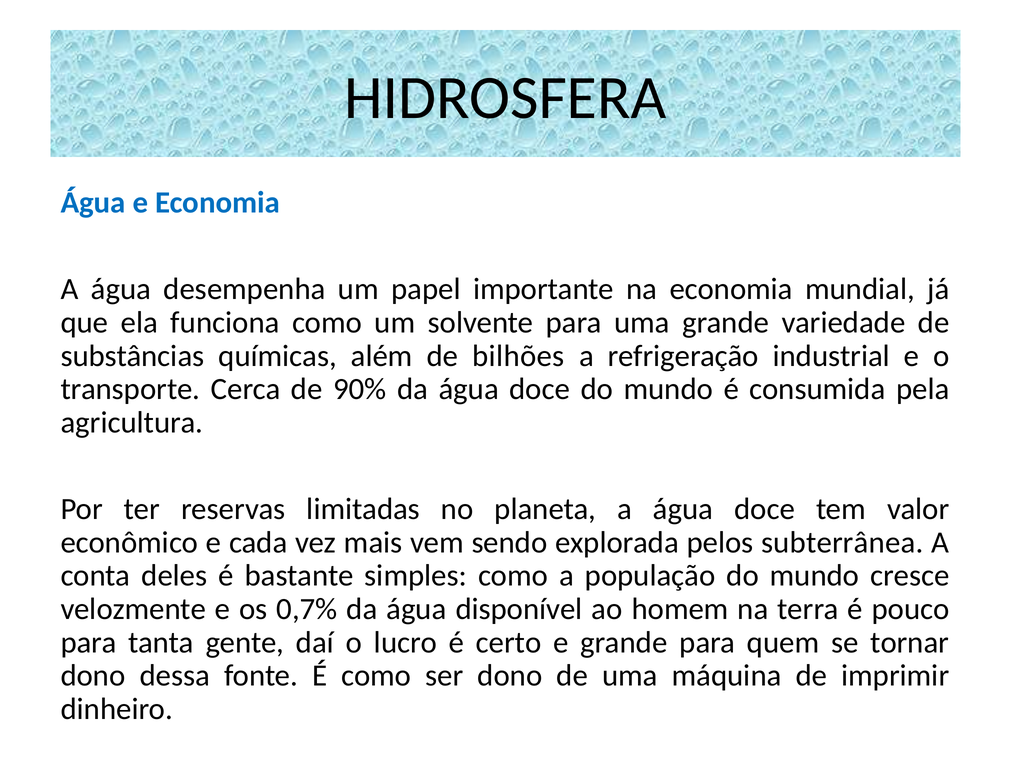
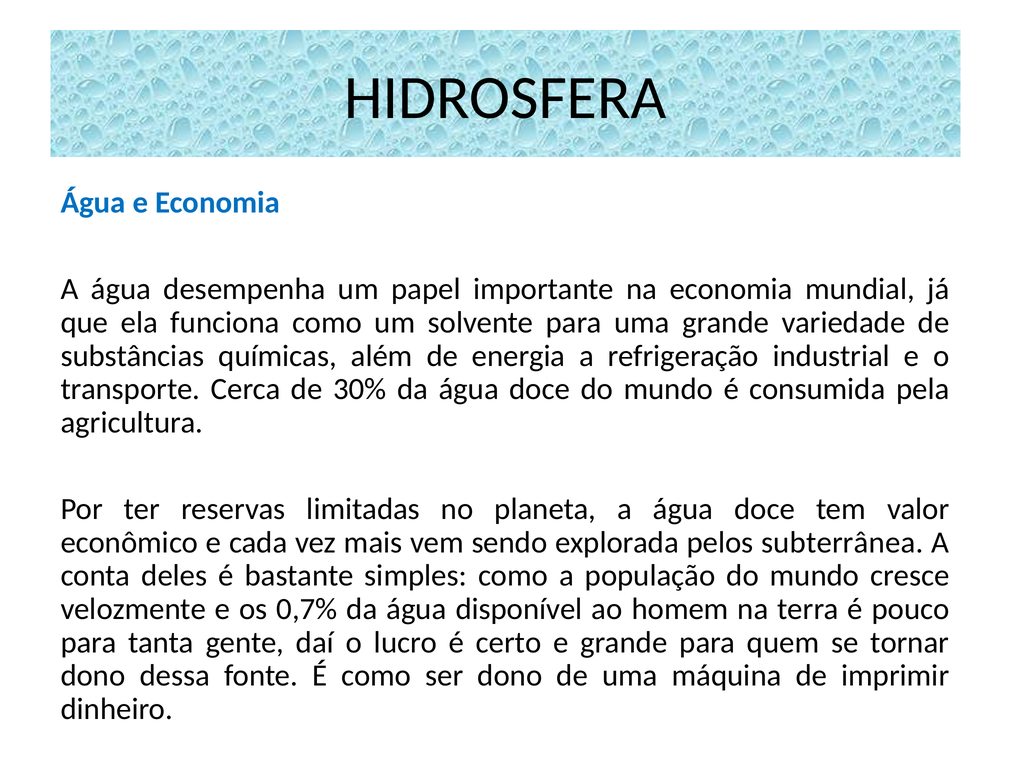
bilhões: bilhões -> energia (519, 356)
90%: 90% -> 30% (360, 389)
